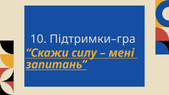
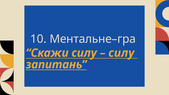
Підтримки–гра: Підтримки–гра -> Ментальне–гра (93, 39)
мені: мені -> силу (121, 53)
